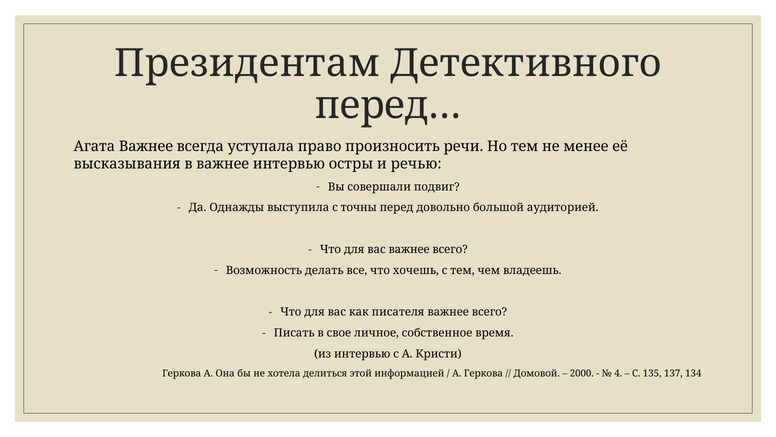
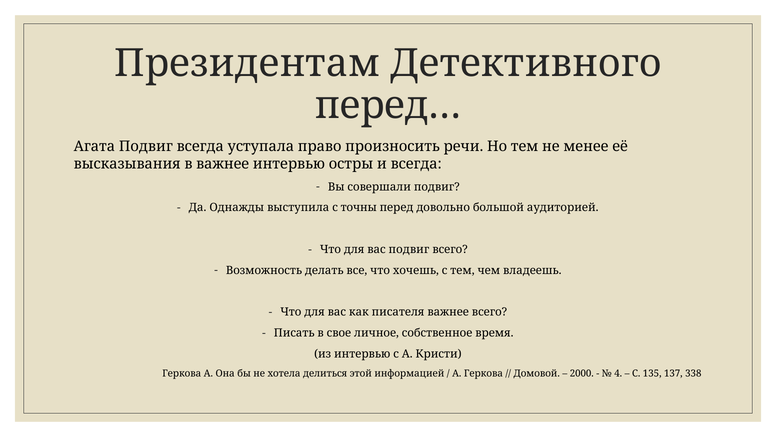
Агата Важнее: Важнее -> Подвиг (146, 147)
и речью: речью -> всегда (416, 164)
вас важнее: важнее -> подвиг (409, 249)
134: 134 -> 338 (693, 373)
